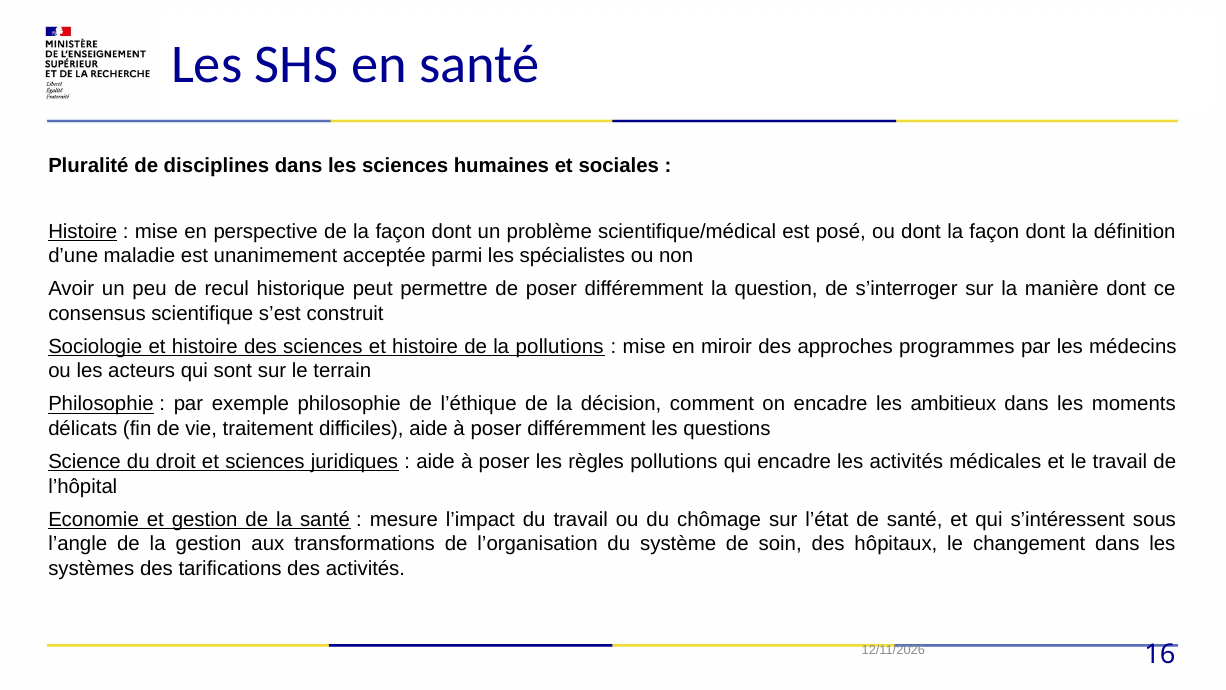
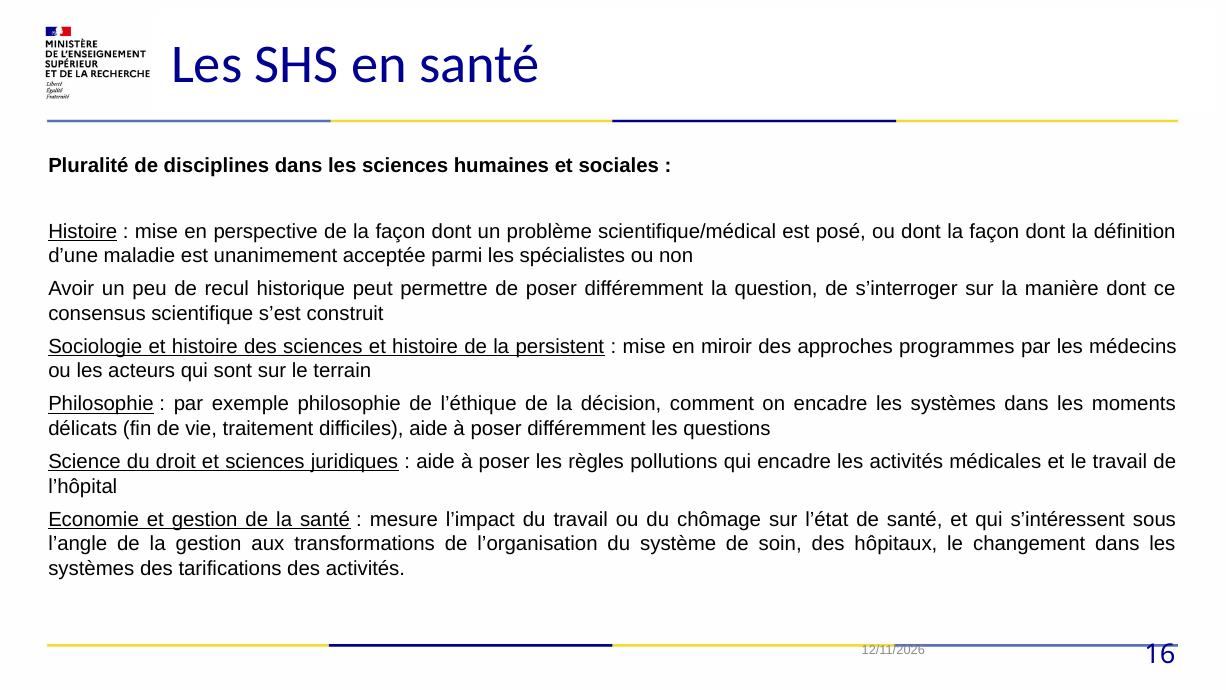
la pollutions: pollutions -> persistent (560, 346)
encadre les ambitieux: ambitieux -> systèmes (953, 404)
